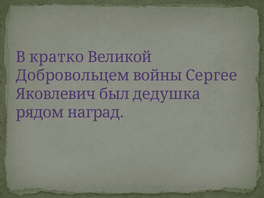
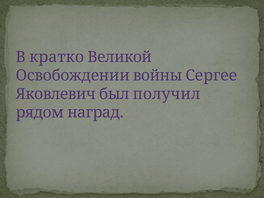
Добровольцем: Добровольцем -> Освобождении (73, 75)
дедушка: дедушка -> получил (167, 94)
